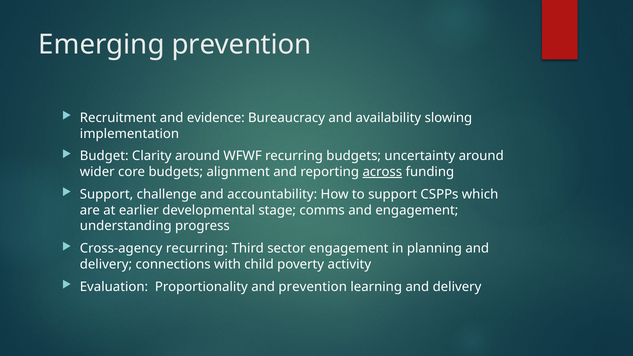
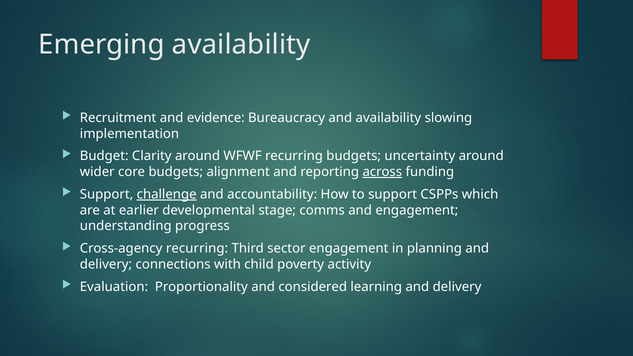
Emerging prevention: prevention -> availability (241, 44)
challenge underline: none -> present (167, 194)
and prevention: prevention -> considered (313, 287)
